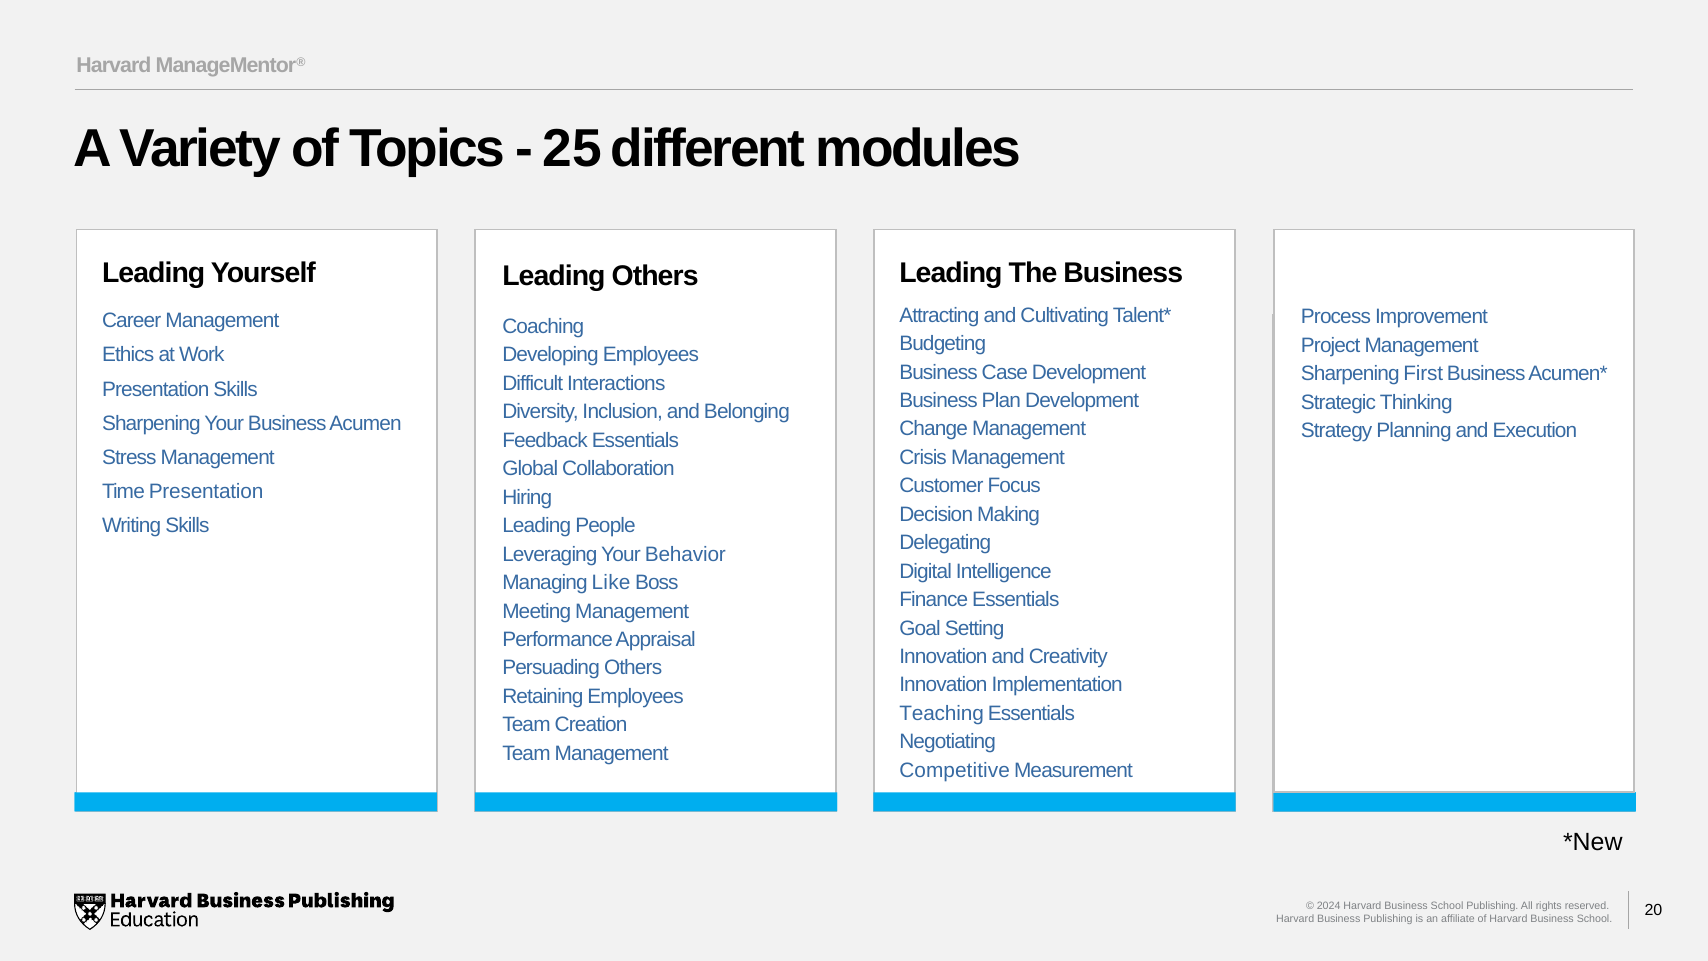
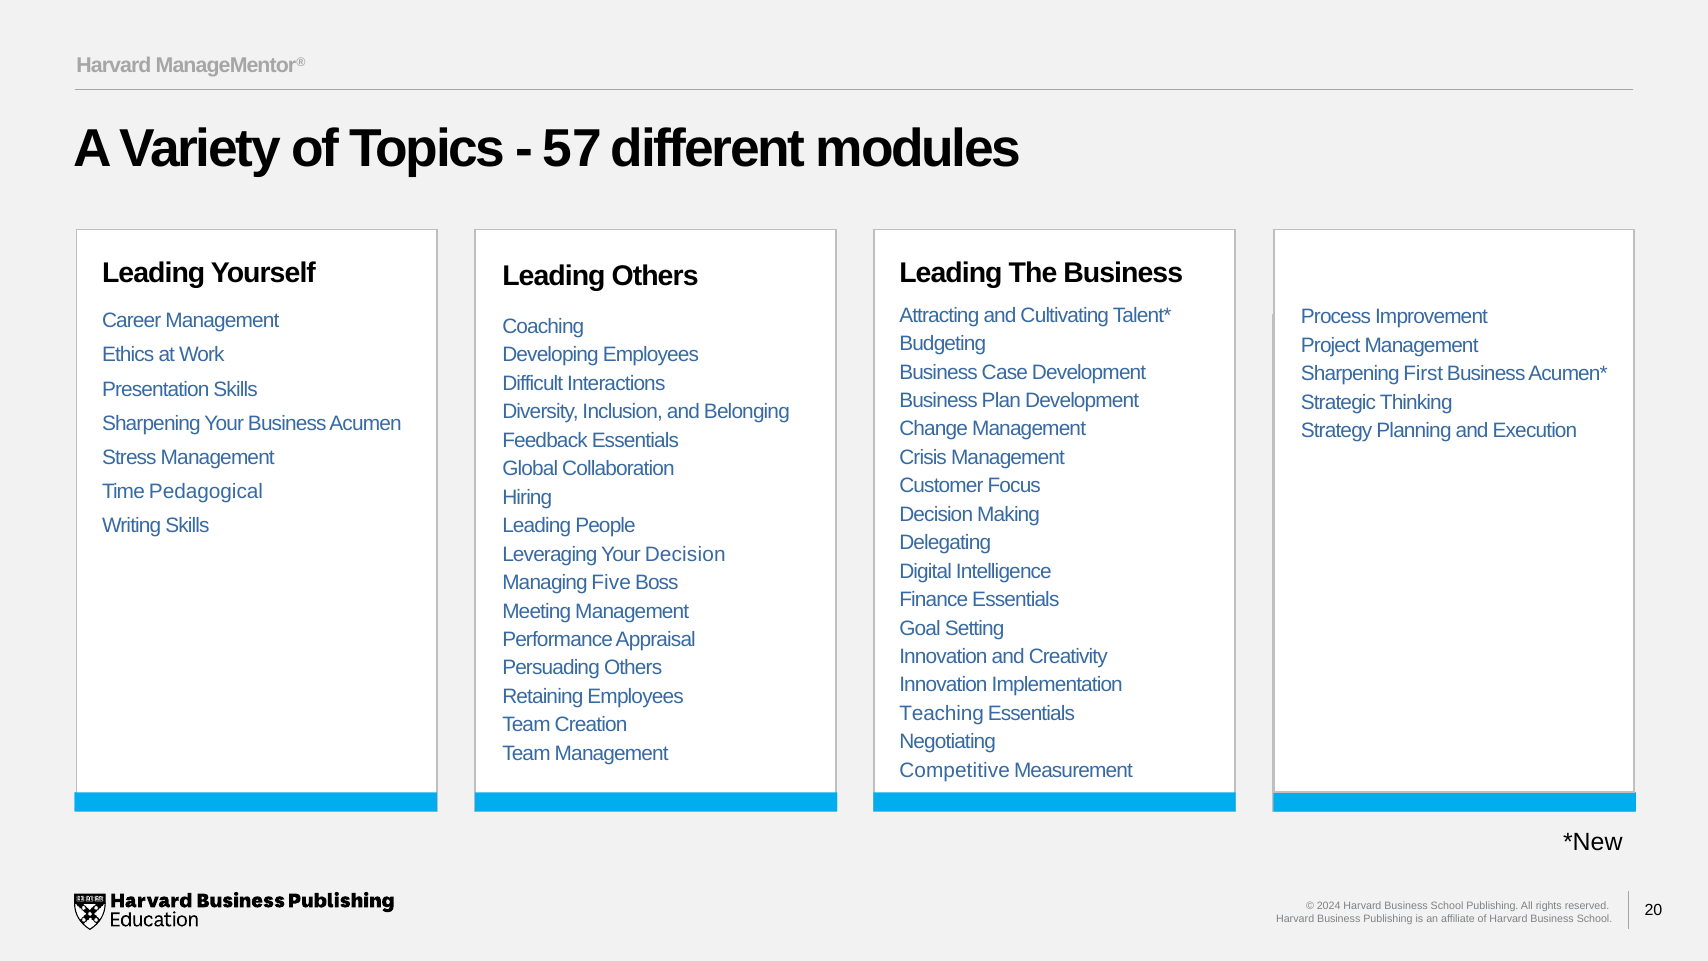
25: 25 -> 57 (572, 149)
Time Presentation: Presentation -> Pedagogical (206, 492)
Your Behavior: Behavior -> Decision (685, 554)
Like: Like -> Five (611, 583)
